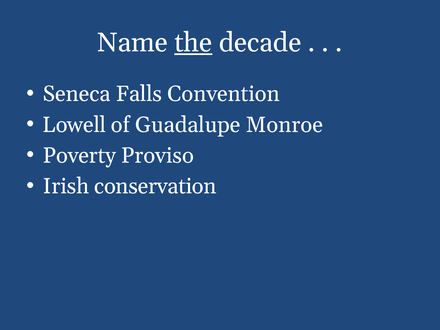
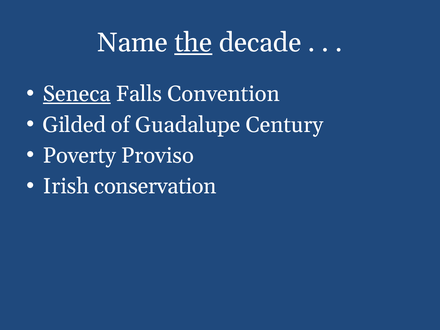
Seneca underline: none -> present (77, 94)
Lowell: Lowell -> Gilded (74, 125)
Monroe: Monroe -> Century (285, 125)
